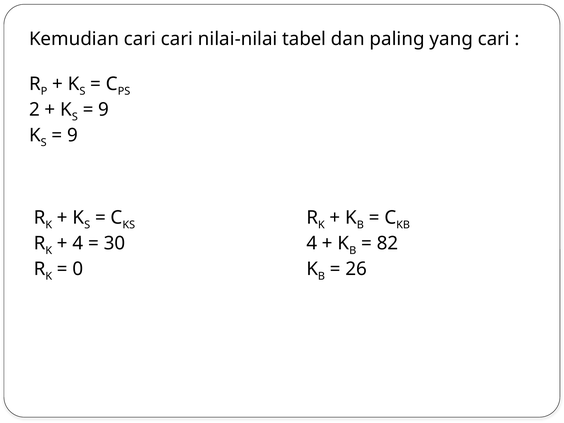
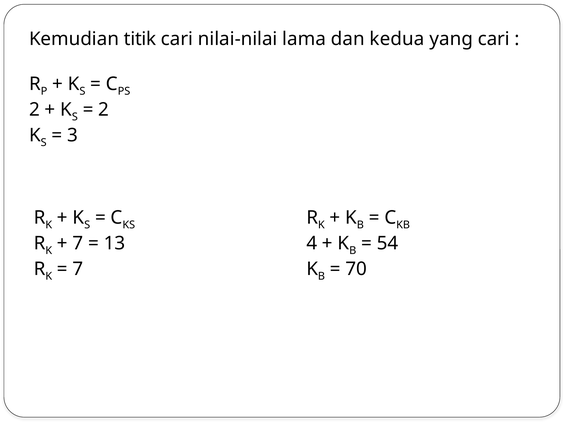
Kemudian cari: cari -> titik (140, 39)
tabel: tabel -> lama (304, 39)
paling: paling -> kedua (397, 39)
9: 9 -> 2 (104, 110)
9: 9 -> 3 (72, 135)
4: 4 -> 7 (78, 243)
30: 30 -> 13 (115, 243)
82: 82 -> 54 (387, 243)
0: 0 -> 7 (78, 269)
26: 26 -> 70 (356, 269)
